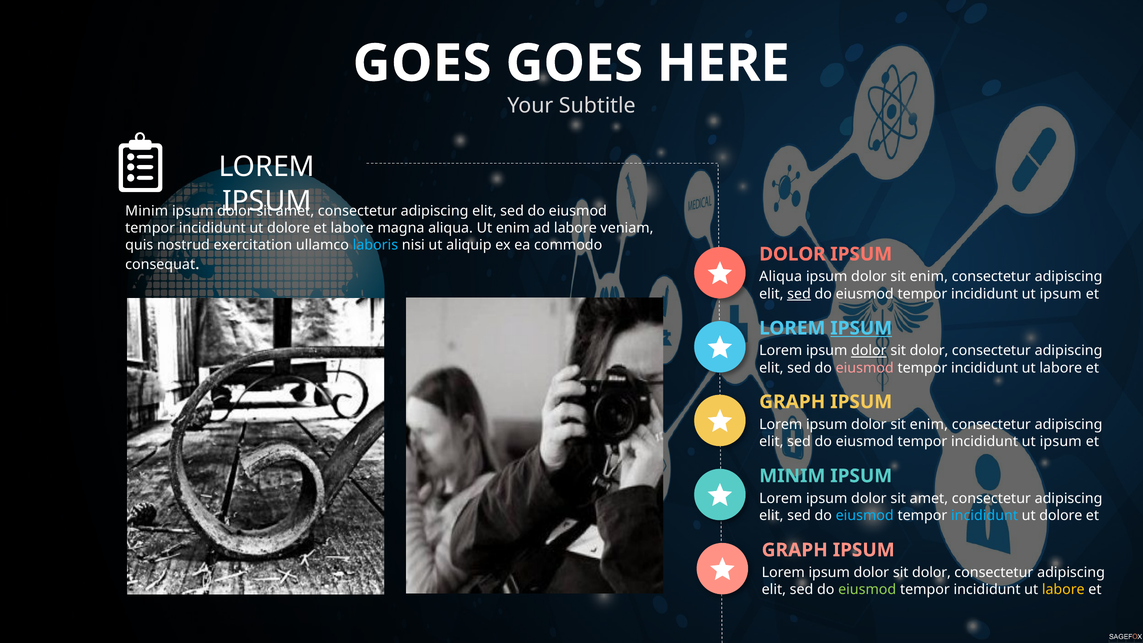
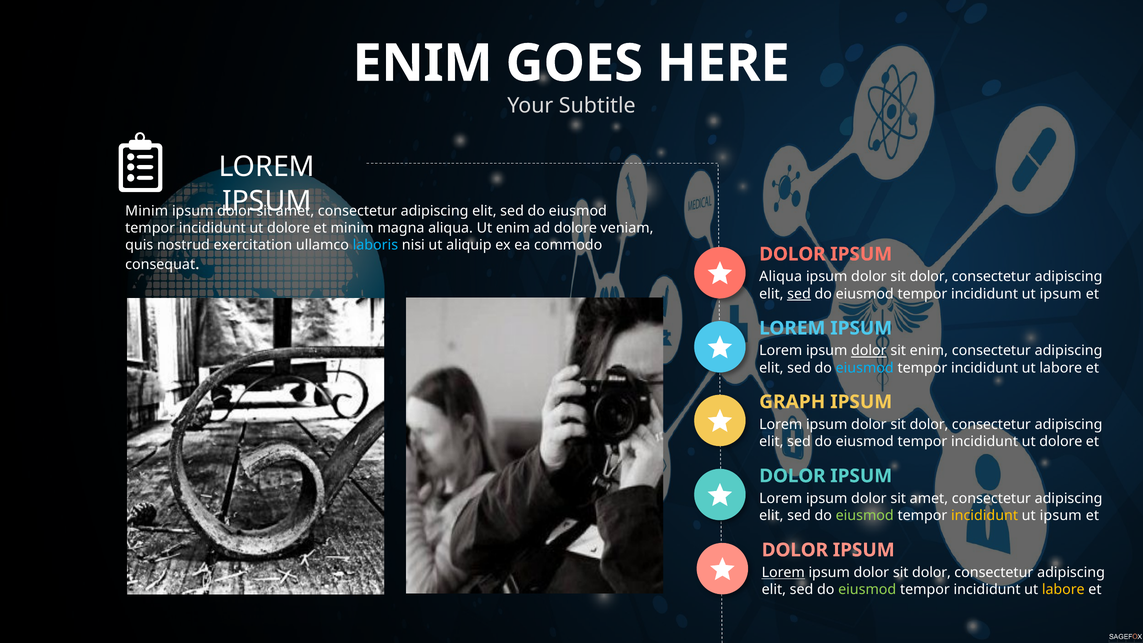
GOES: GOES -> ENIM (423, 63)
et labore: labore -> minim (352, 228)
ad labore: labore -> dolore (575, 228)
enim: enim -> dolor (929, 277)
IPSUM underline: present -> none (861, 328)
dolor: dolor -> enim (929, 351)
eiusmod colour: pink -> light blue (865, 368)
enim: enim -> dolor (929, 424)
ipsum: ipsum -> dolore (1061, 441)
MINIM: MINIM -> DOLOR (792, 476)
eiusmod colour: light blue -> light green (865, 516)
incididunt colour: light blue -> yellow (985, 516)
dolore: dolore -> ipsum (1061, 516)
GRAPH: GRAPH -> DOLOR (795, 550)
Lorem underline: none -> present (783, 573)
